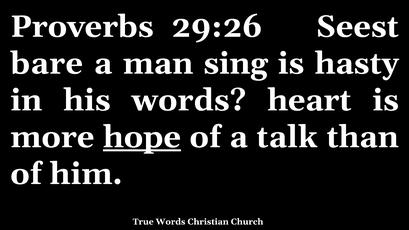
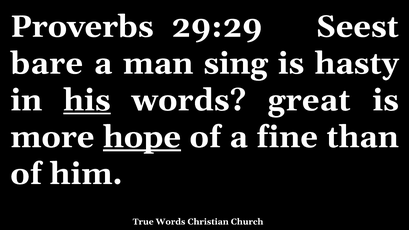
29:26: 29:26 -> 29:29 (217, 27)
his underline: none -> present (87, 100)
heart: heart -> great (309, 100)
talk: talk -> fine (287, 137)
